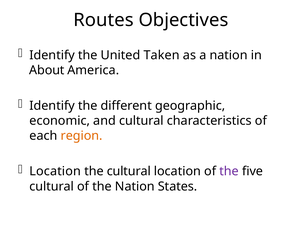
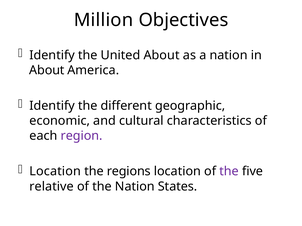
Routes: Routes -> Million (104, 20)
United Taken: Taken -> About (162, 55)
region colour: orange -> purple (82, 136)
the cultural: cultural -> regions (129, 172)
cultural: cultural -> relative (52, 187)
